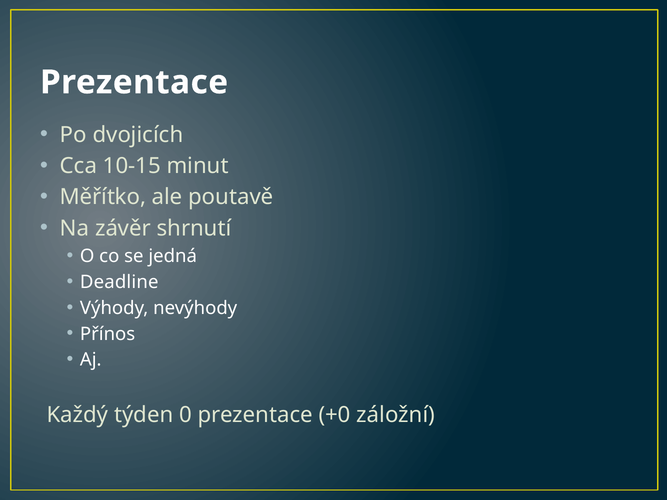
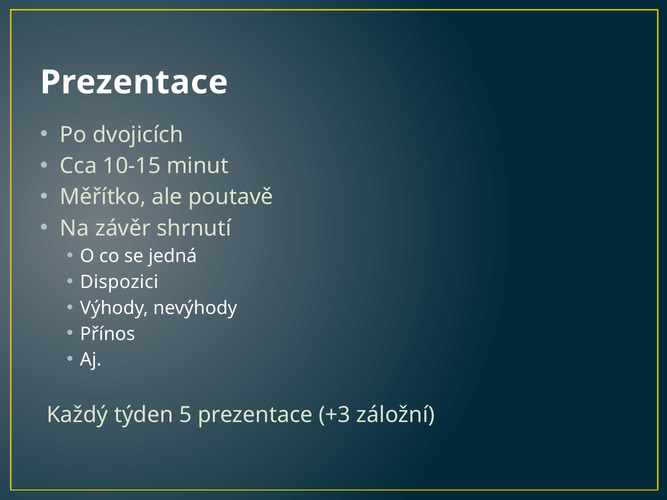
Deadline: Deadline -> Dispozici (119, 282)
0: 0 -> 5 (185, 415)
+0: +0 -> +3 (335, 415)
